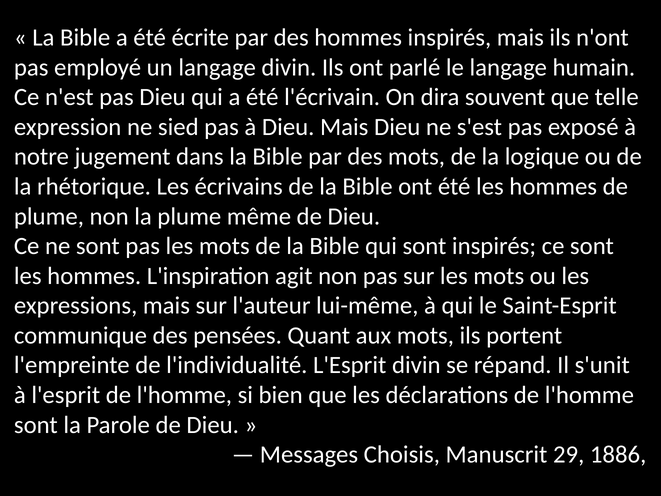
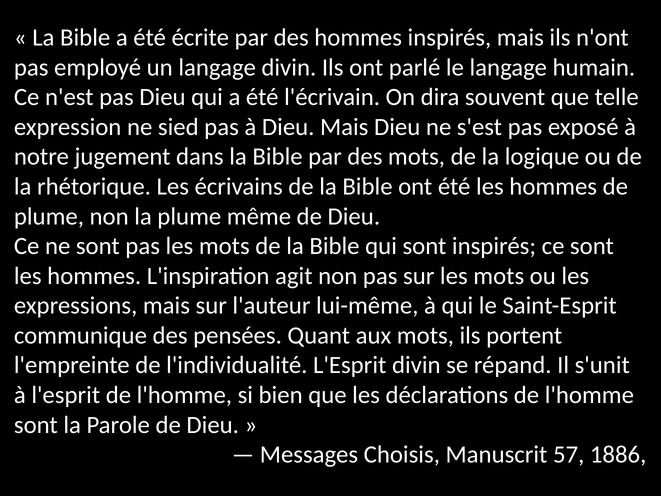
29: 29 -> 57 (569, 454)
